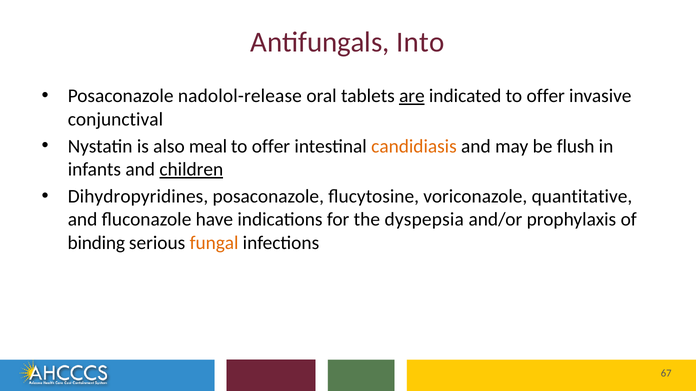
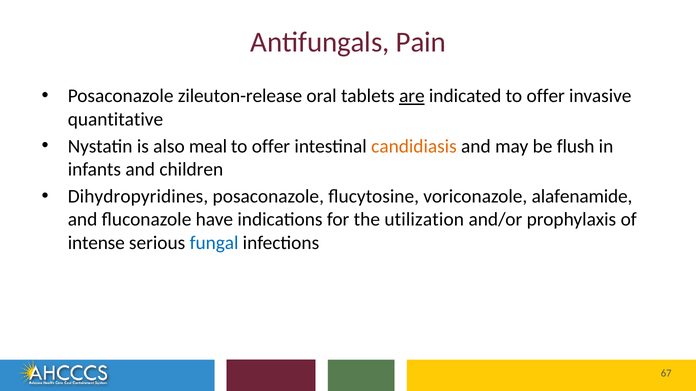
Into: Into -> Pain (421, 42)
nadolol-release: nadolol-release -> zileuton-release (240, 96)
conjunctival: conjunctival -> quantitative (115, 119)
children underline: present -> none (191, 170)
quantitative: quantitative -> alafenamide (582, 197)
dyspepsia: dyspepsia -> utilization (424, 220)
binding: binding -> intense (96, 243)
fungal colour: orange -> blue (214, 243)
